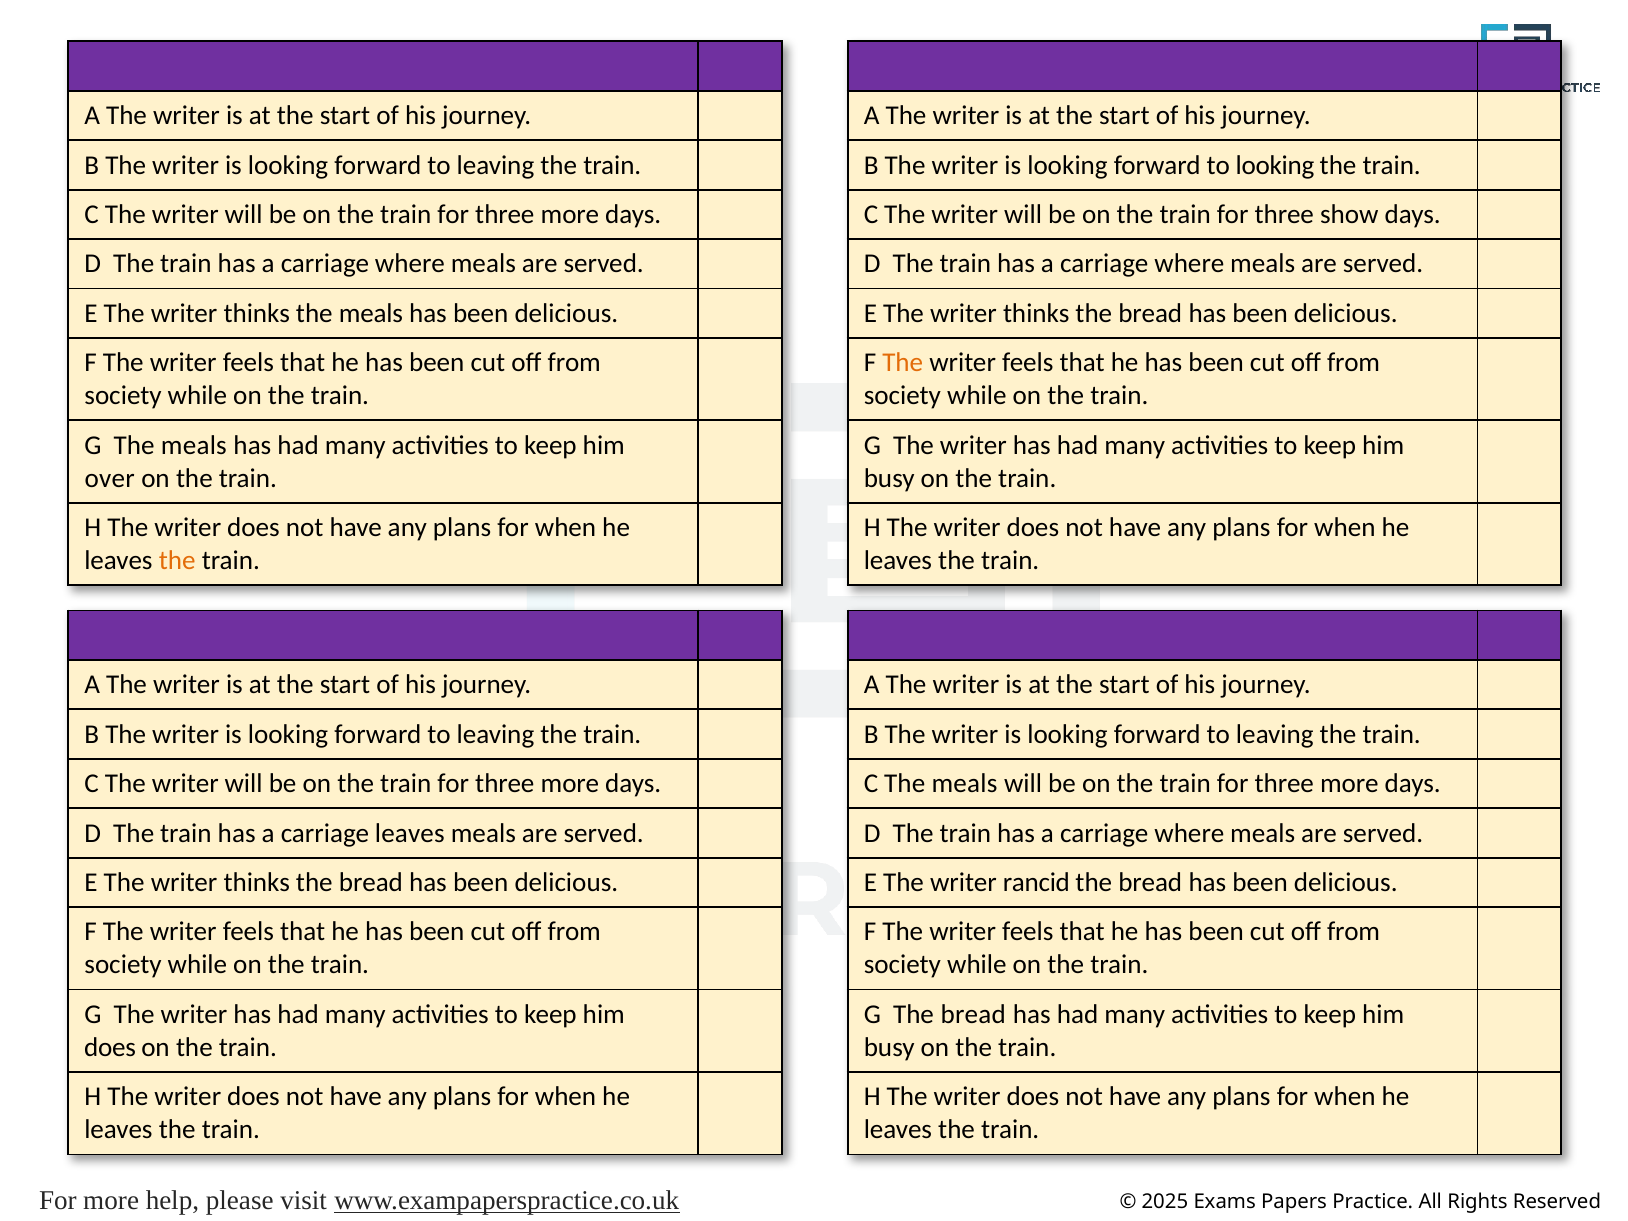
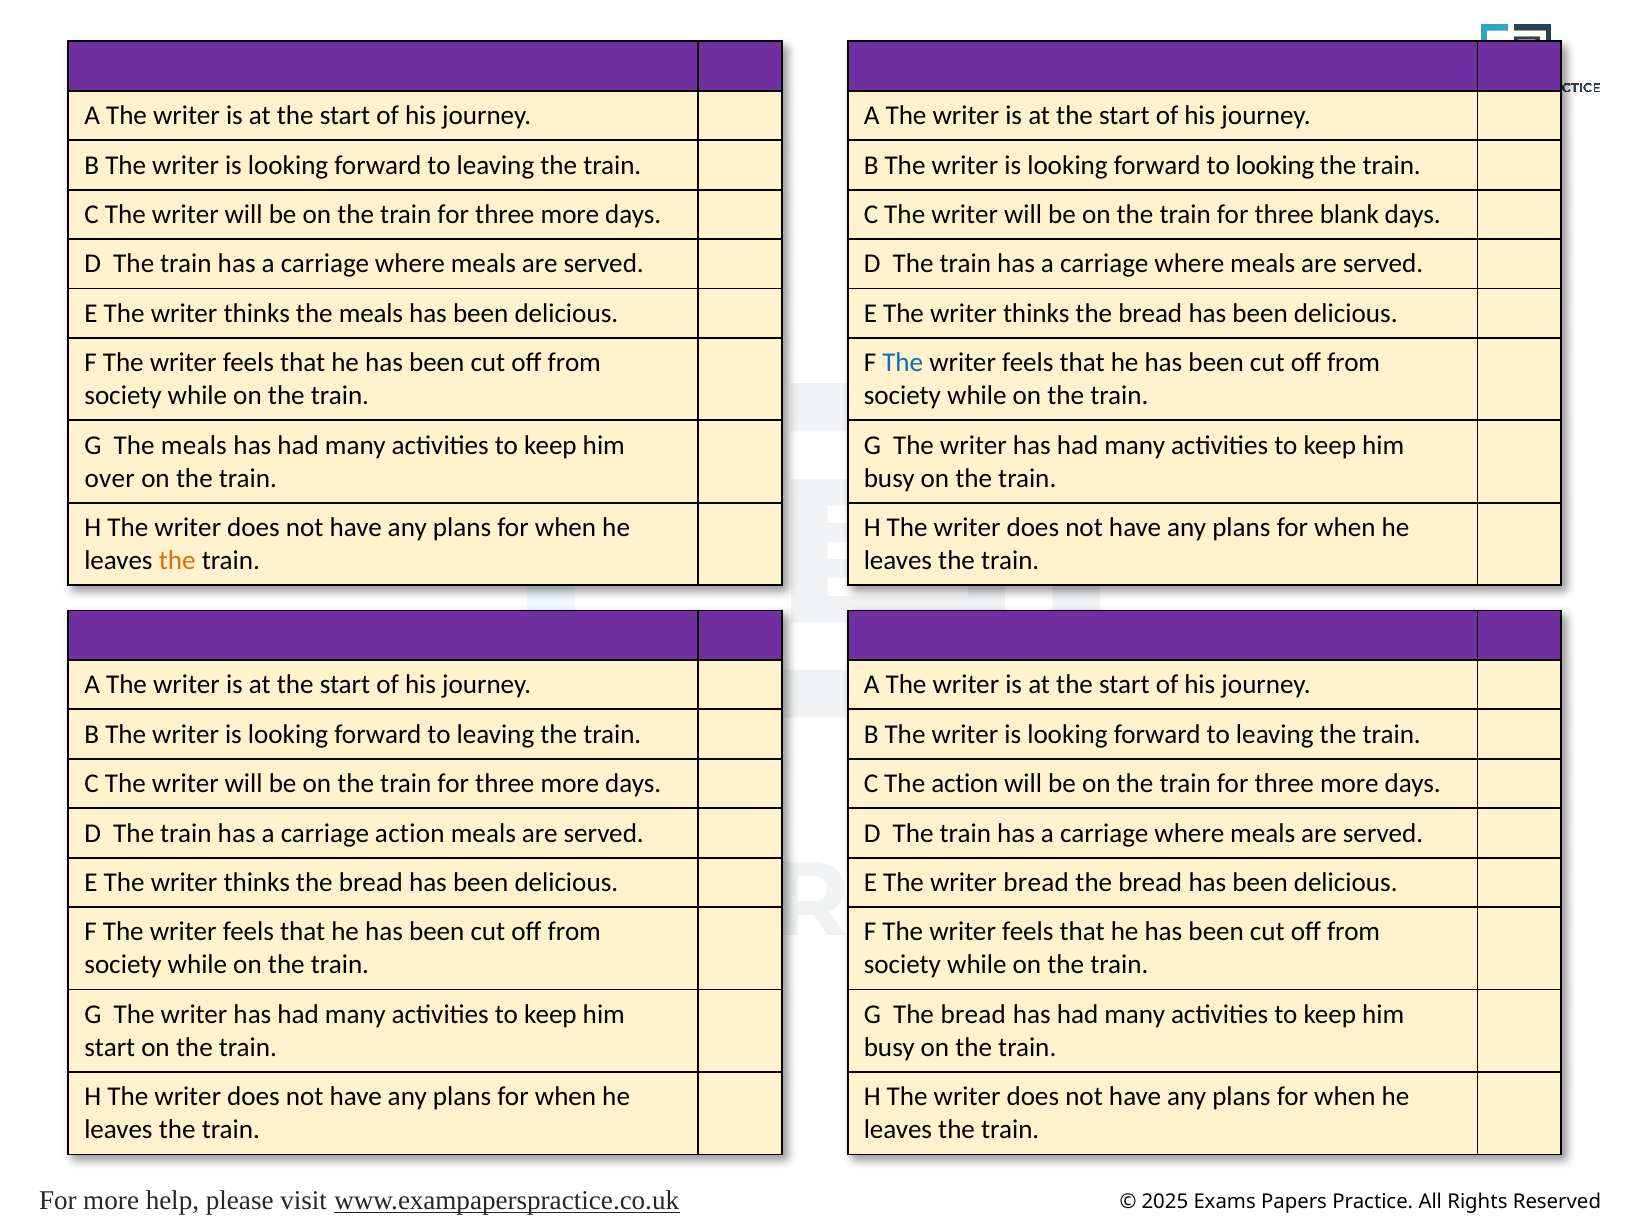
show: show -> blank (1349, 215)
The colour: orange -> blue (903, 363)
C The meals: meals -> action (965, 784)
carriage leaves: leaves -> action (410, 833)
writer rancid: rancid -> bread (1036, 883)
does: does -> start (110, 1048)
